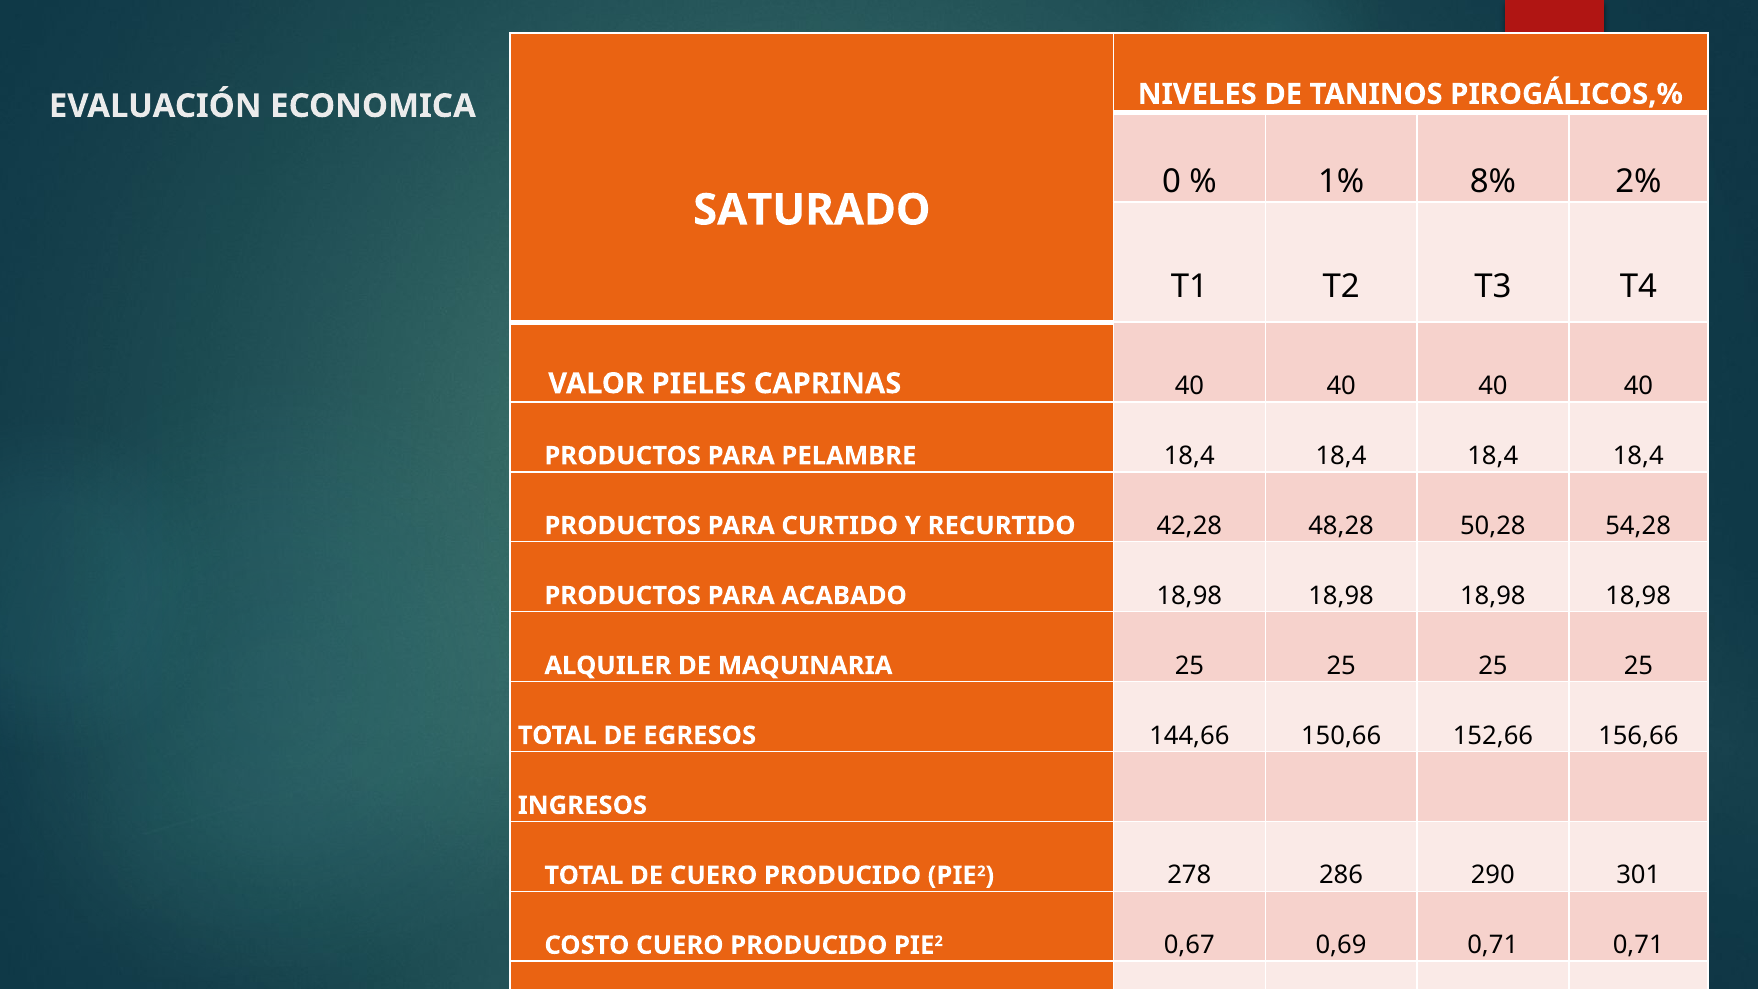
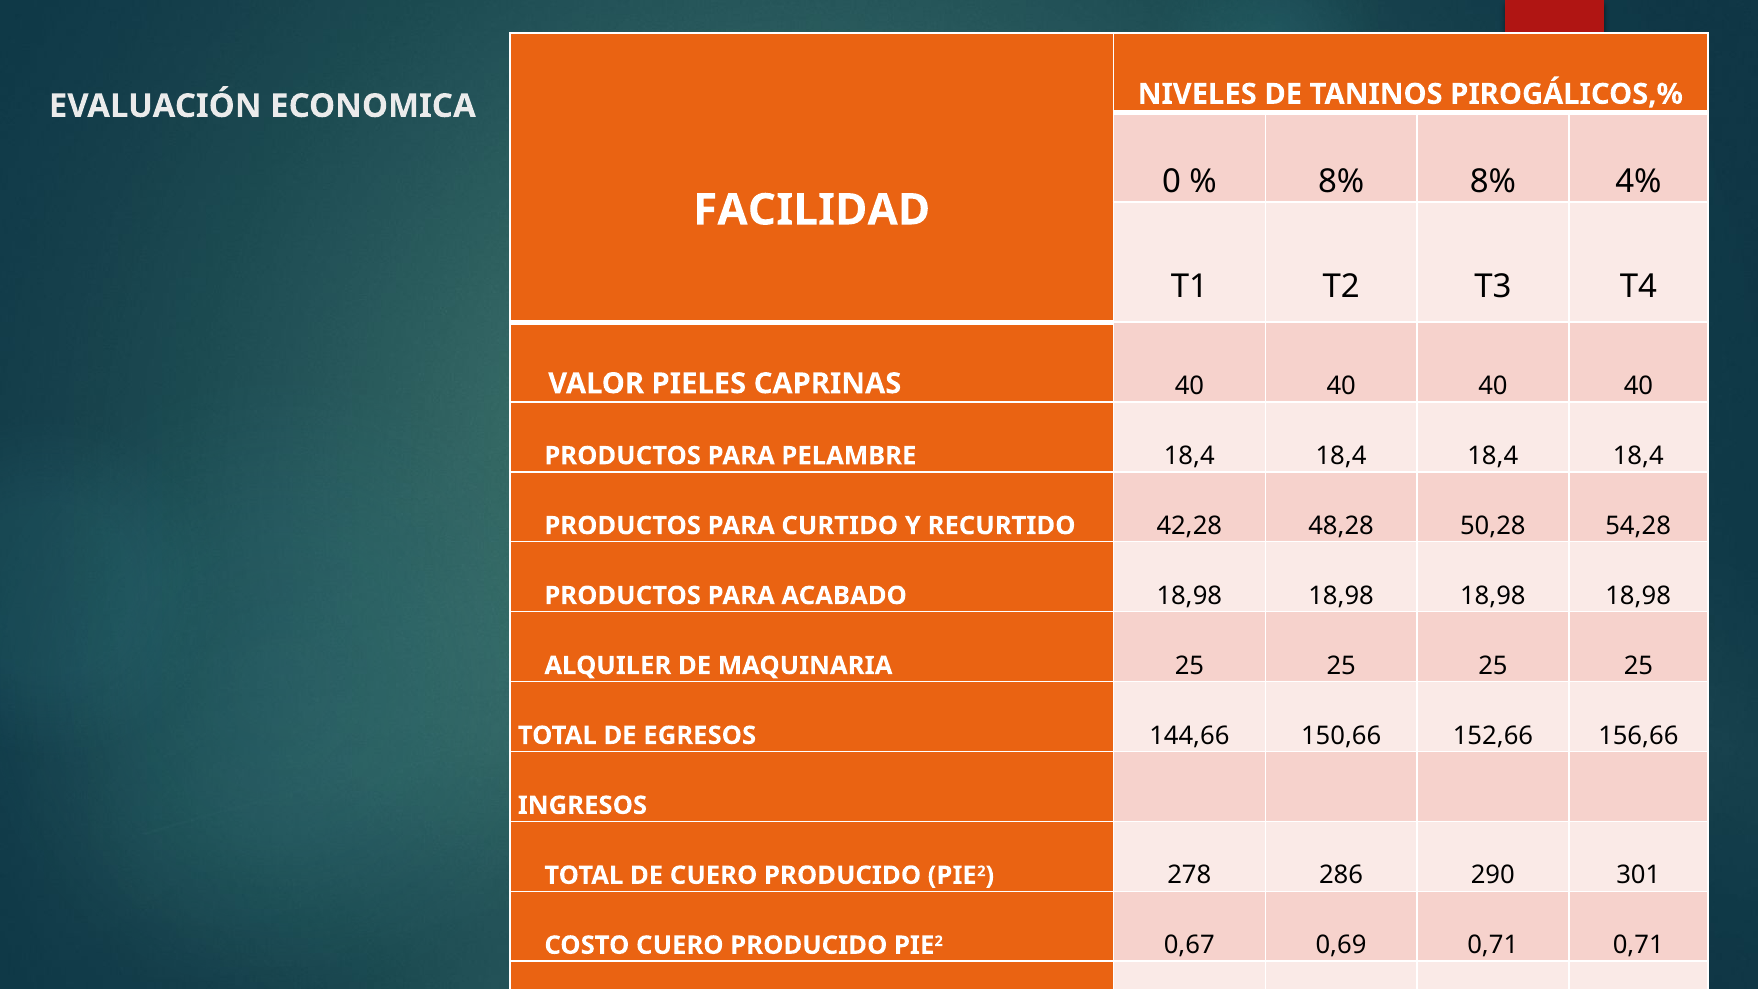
1%: 1% -> 8% (1341, 181)
2%: 2% -> 4% (1638, 181)
SATURADO: SATURADO -> FACILIDAD (812, 210)
